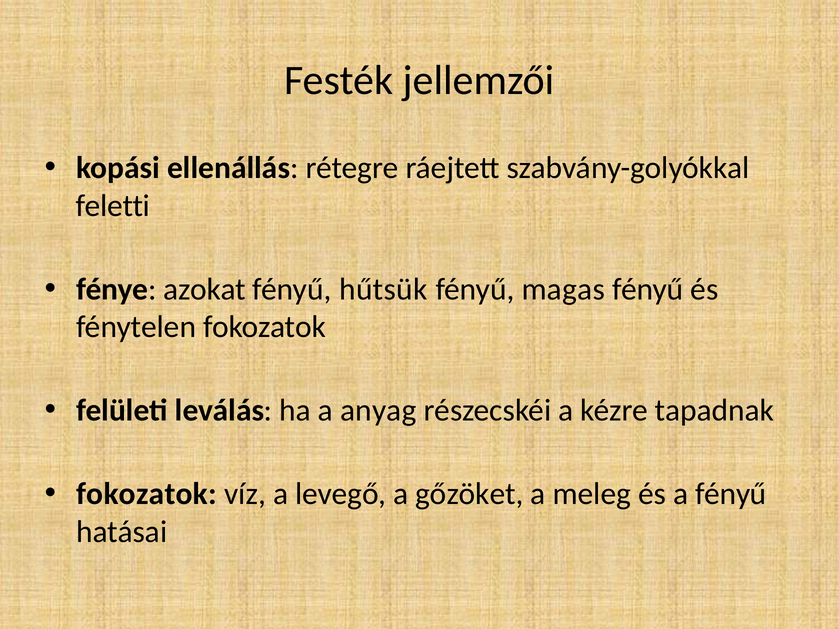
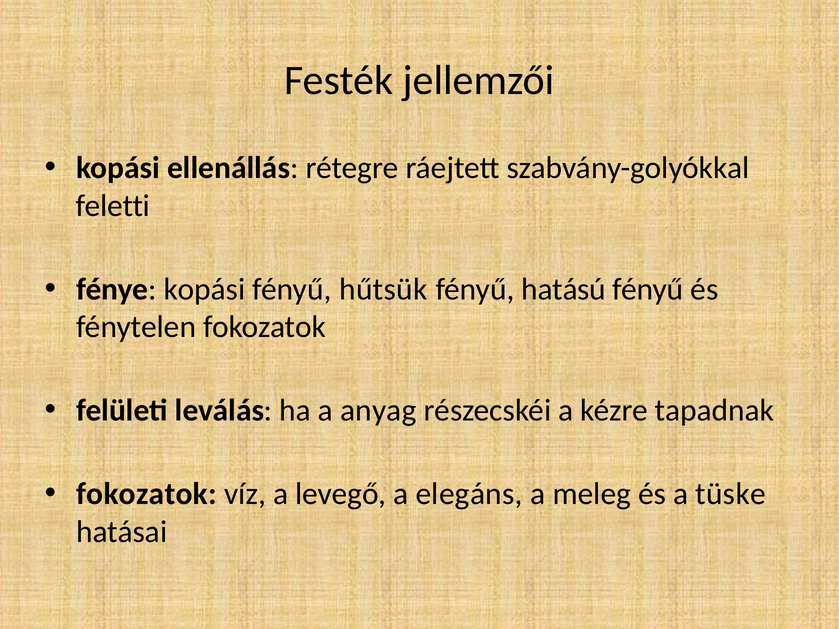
fénye azokat: azokat -> kopási (204, 289)
magas: magas -> hatású (564, 289)
gőzöket: gőzöket -> elegáns (469, 494)
a fényű: fényű -> tüske (731, 494)
